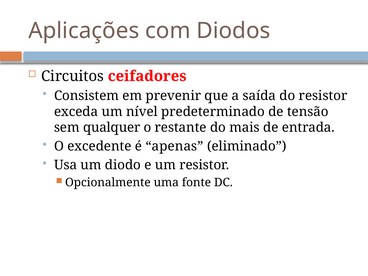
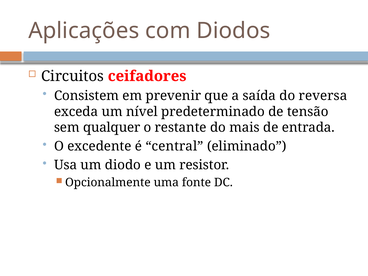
do resistor: resistor -> reversa (323, 96)
apenas: apenas -> central (174, 146)
